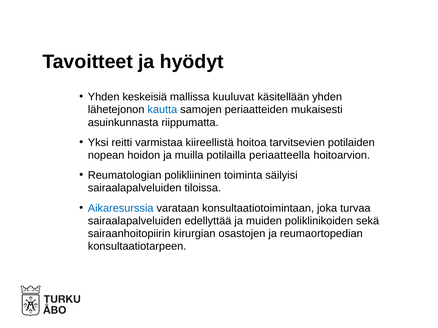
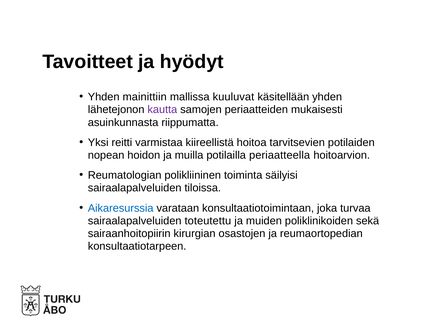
keskeisiä: keskeisiä -> mainittiin (145, 97)
kautta colour: blue -> purple (162, 110)
edellyttää: edellyttää -> toteutettu (208, 221)
